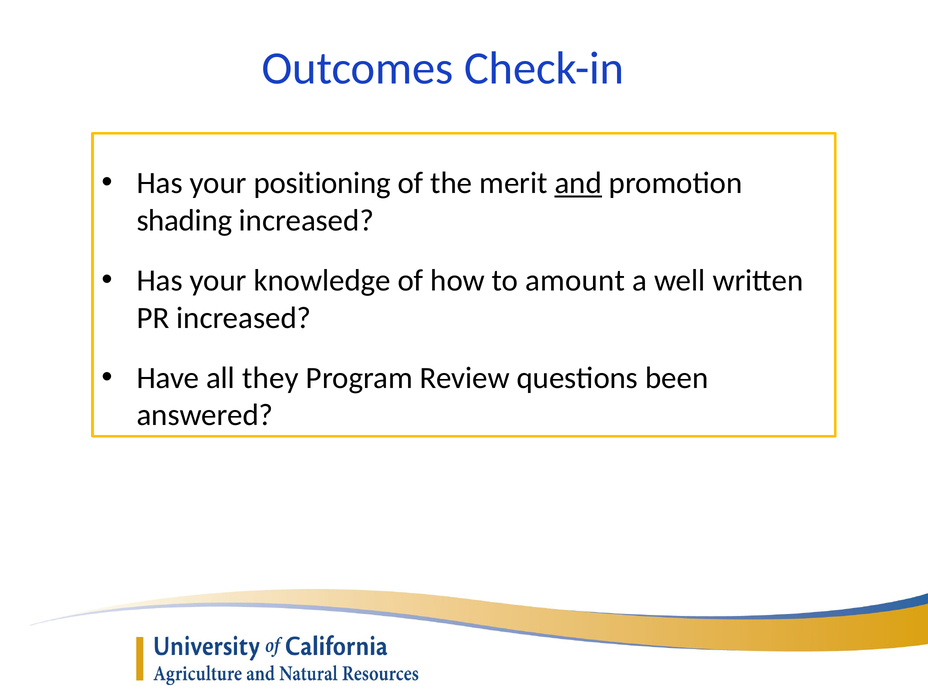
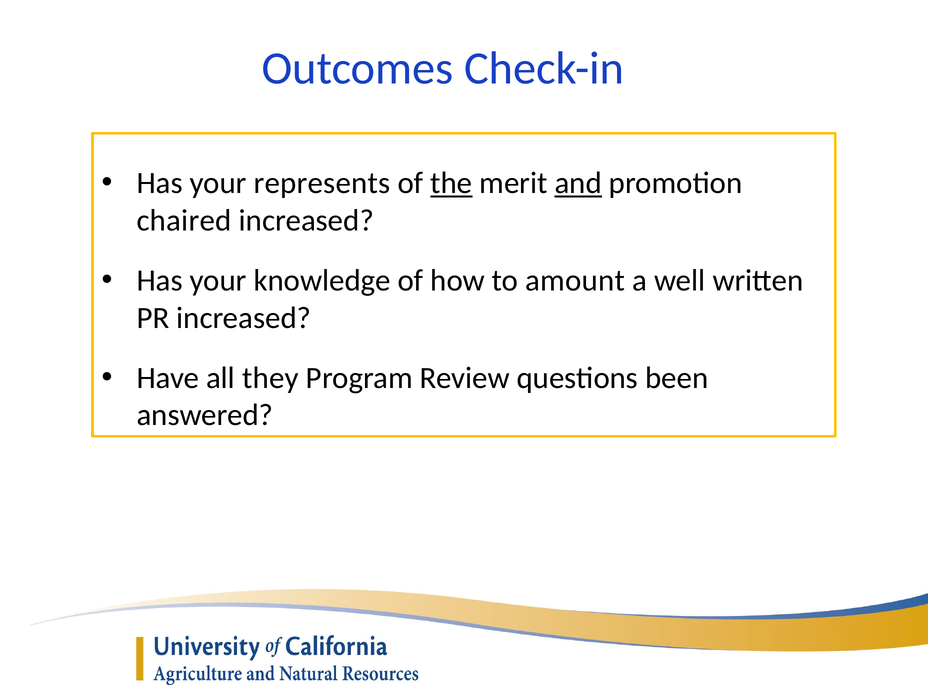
positioning: positioning -> represents (322, 183)
the underline: none -> present (451, 183)
shading: shading -> chaired (184, 220)
